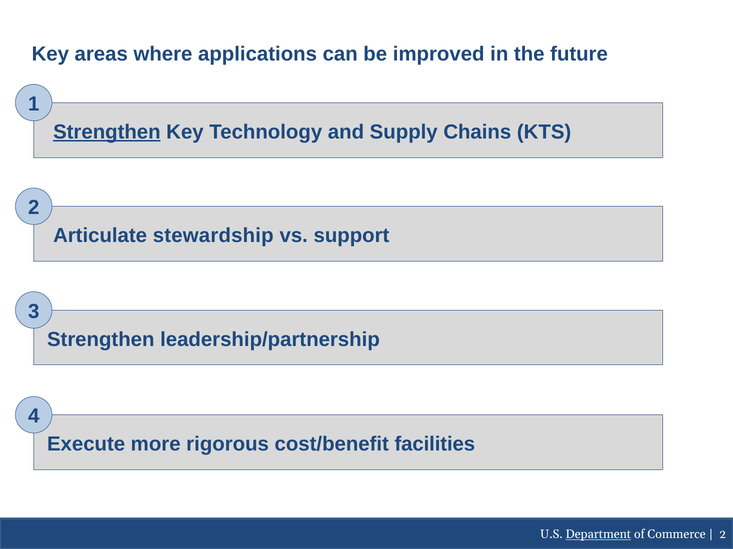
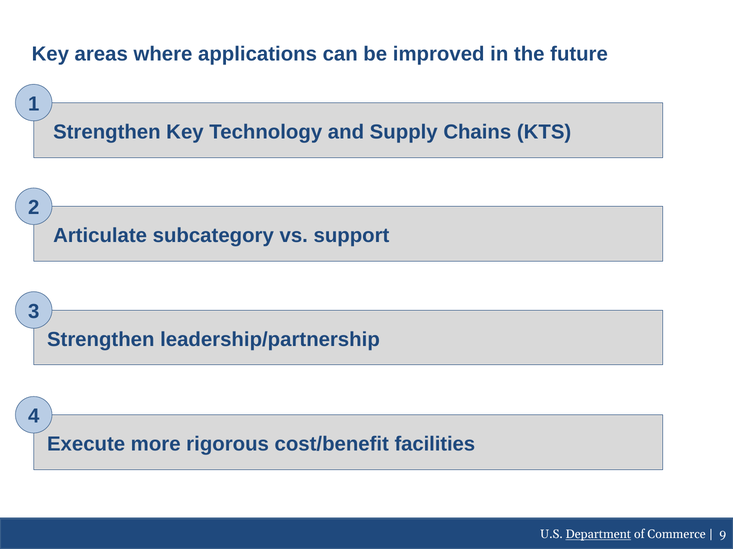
Strengthen underline: present -> none (107, 132)
stewardship: stewardship -> subcategory (213, 236)
2: 2 -> 9 (723, 535)
